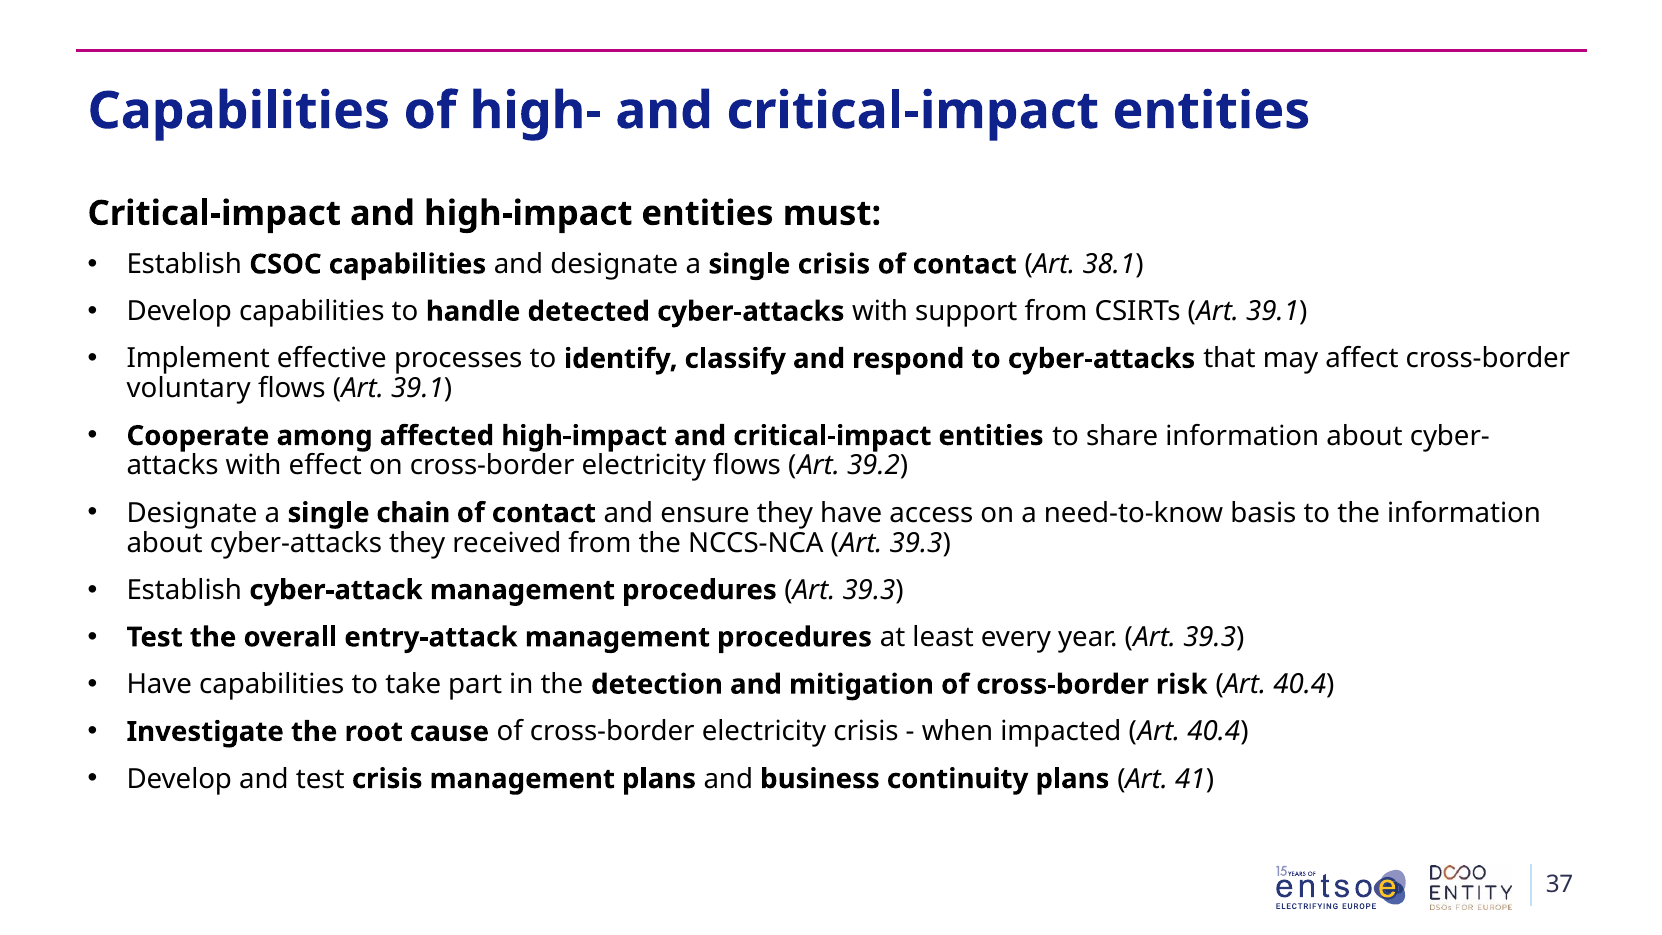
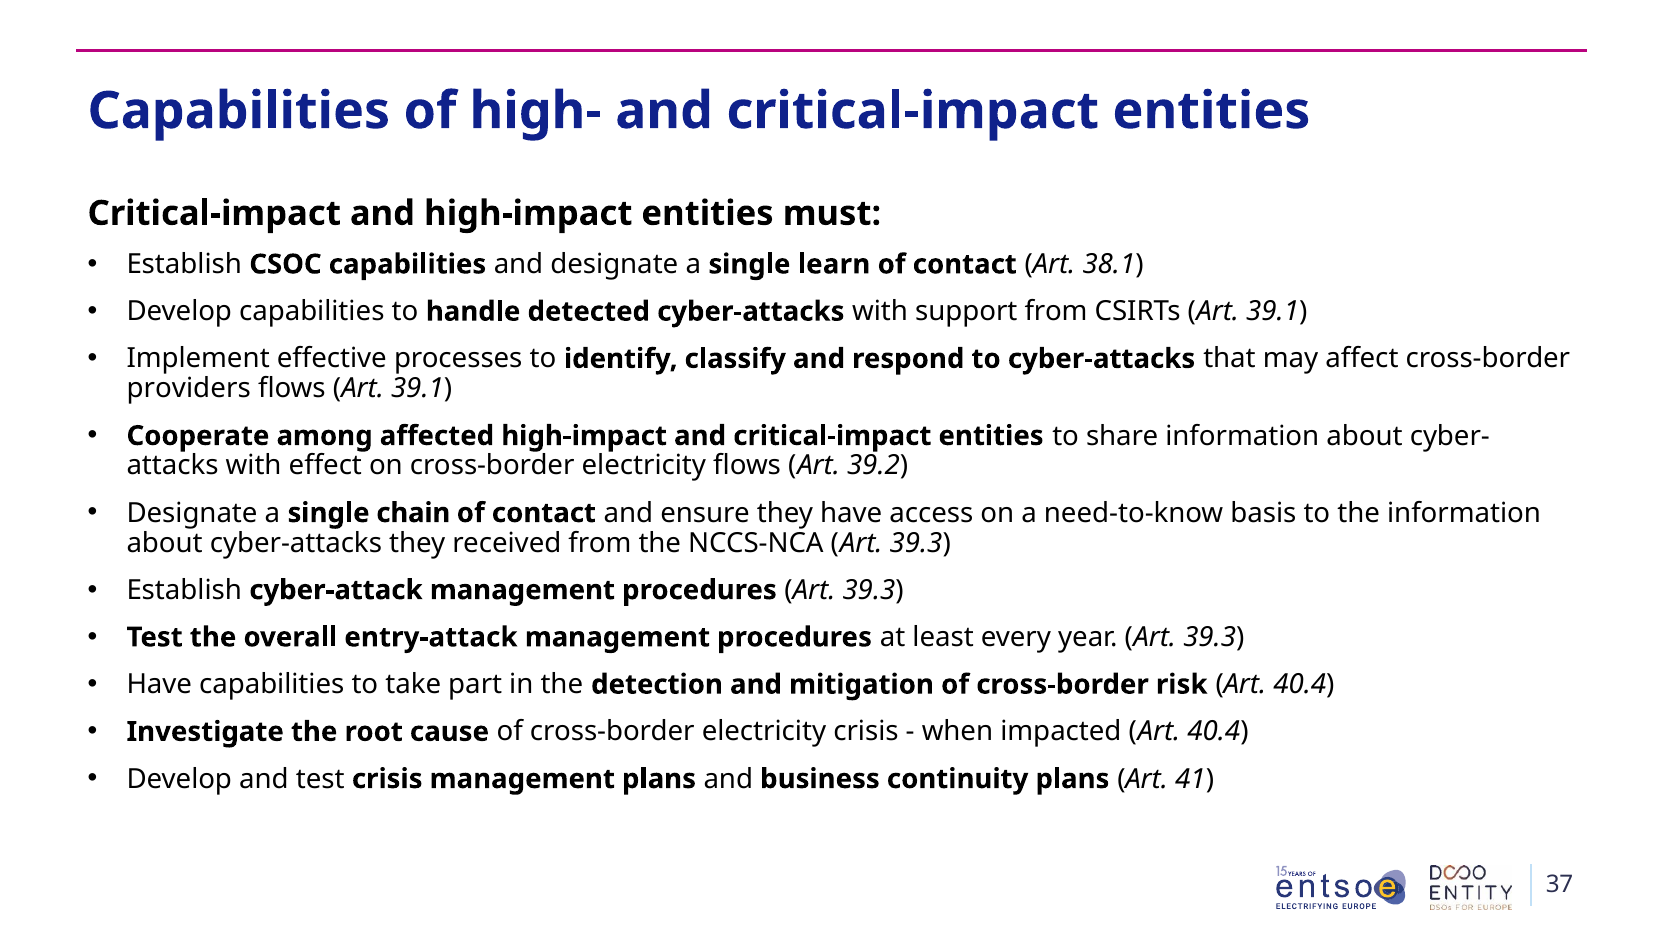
single crisis: crisis -> learn (834, 264)
voluntary: voluntary -> providers (189, 389)
